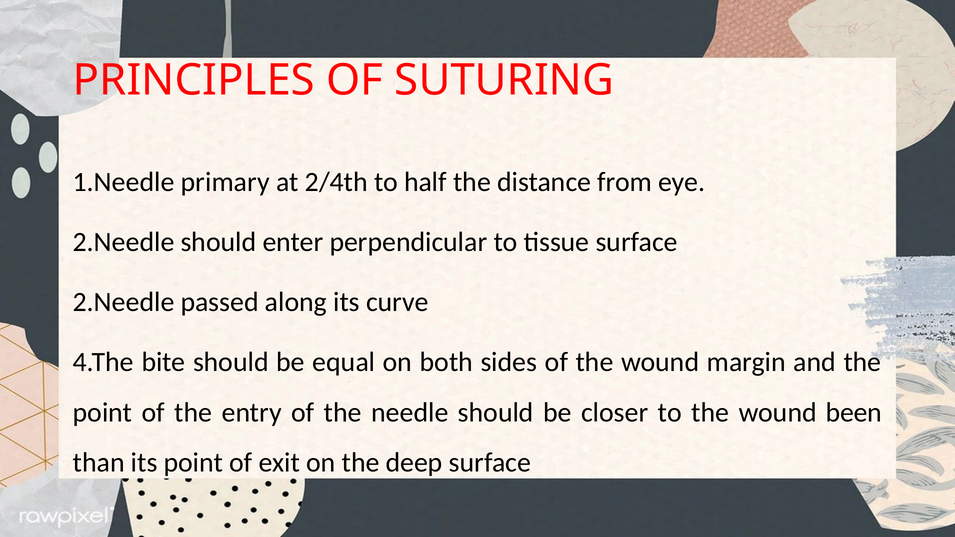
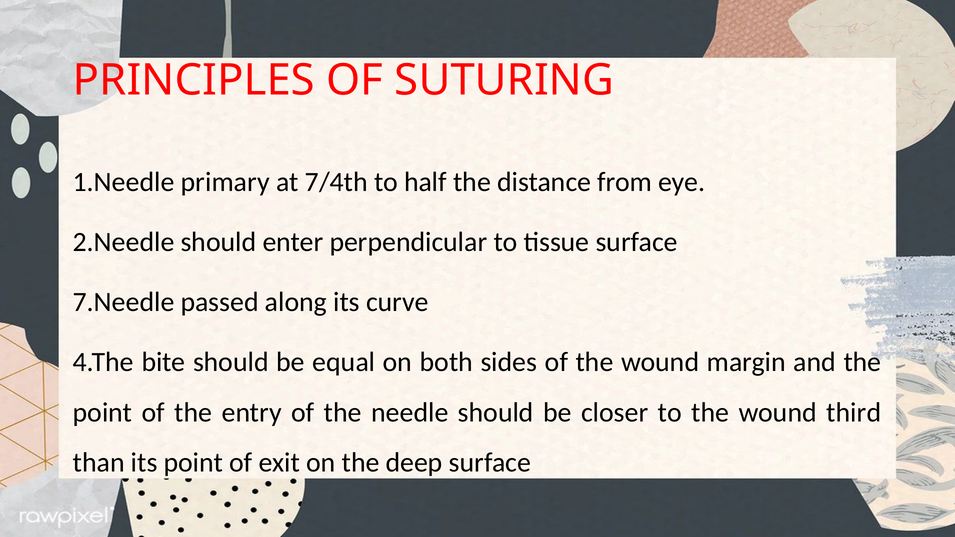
2/4th: 2/4th -> 7/4th (336, 182)
2.Needle: 2.Needle -> 7.Needle (124, 302)
been: been -> third (854, 412)
